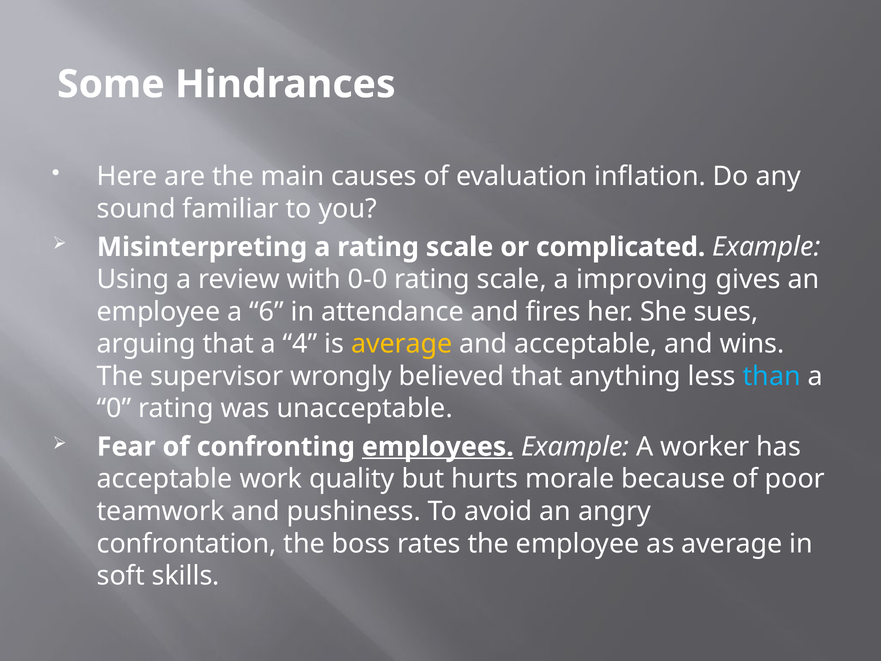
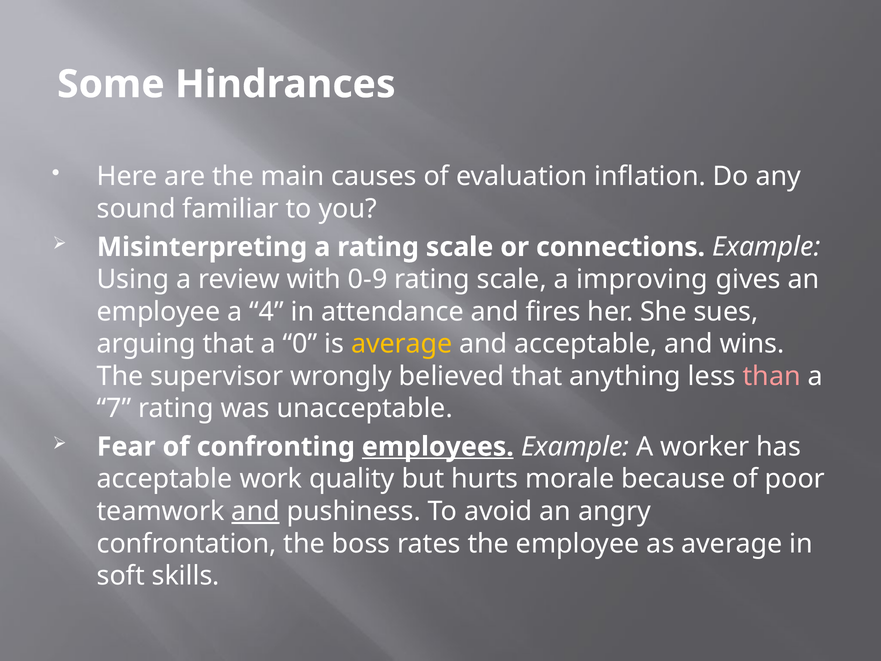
complicated: complicated -> connections (621, 247)
0-0: 0-0 -> 0-9 (368, 279)
6: 6 -> 4 (267, 312)
4: 4 -> 0 (300, 344)
than colour: light blue -> pink (772, 376)
0: 0 -> 7 (114, 408)
and underline: none -> present (256, 511)
